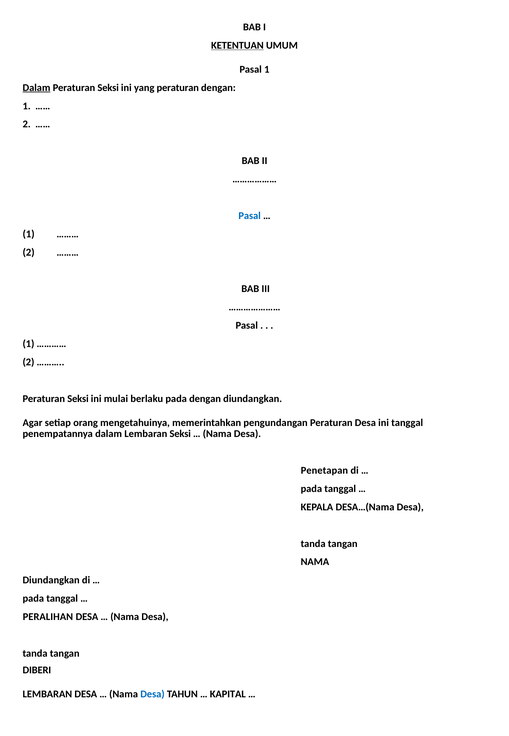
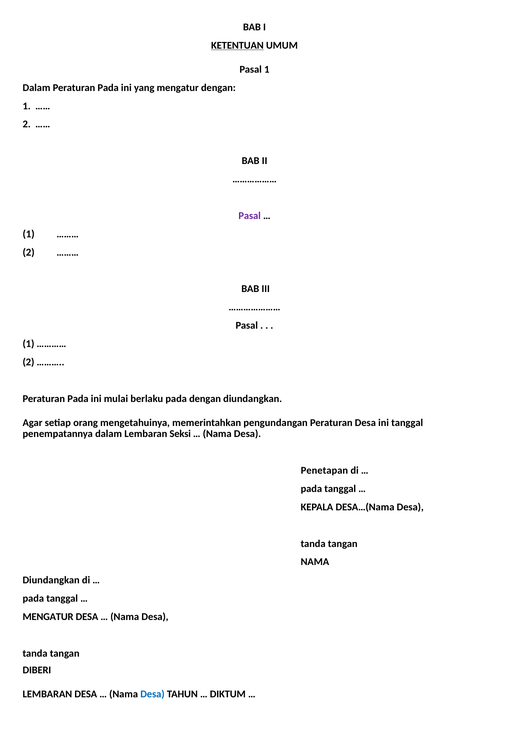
Dalam underline: present -> none (37, 88)
Seksi: Seksi -> Pada (108, 88)
yang peraturan: peraturan -> mengatur (178, 88)
Pasal colour: blue -> purple (250, 215)
Seksi: Seksi -> Pada (78, 398)
PERALIHAN: PERALIHAN -> MENGATUR (48, 616)
KAPITAL: KAPITAL -> DIKTUM (228, 693)
